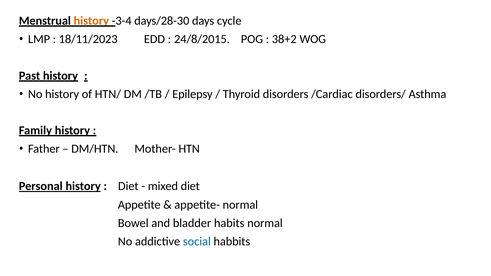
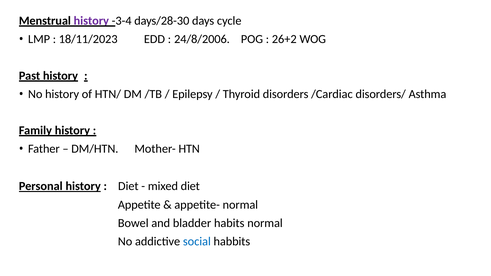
history colour: orange -> purple (91, 21)
24/8/2015: 24/8/2015 -> 24/8/2006 (202, 39)
38+2: 38+2 -> 26+2 (284, 39)
